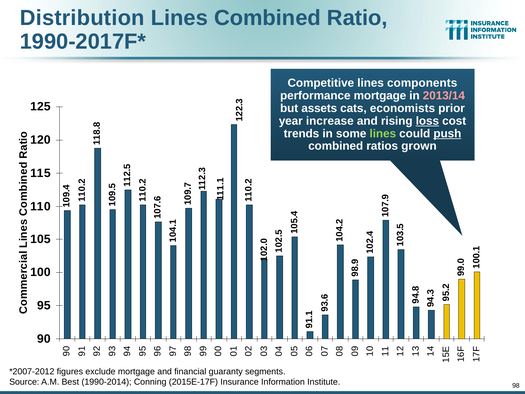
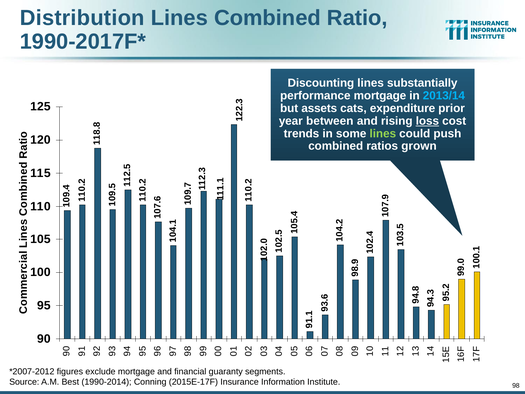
Competitive: Competitive -> Discounting (321, 83)
components: components -> substantially (422, 83)
2013/14 colour: pink -> light blue (444, 96)
economists: economists -> expenditure (403, 108)
increase: increase -> between (330, 121)
push underline: present -> none (447, 133)
